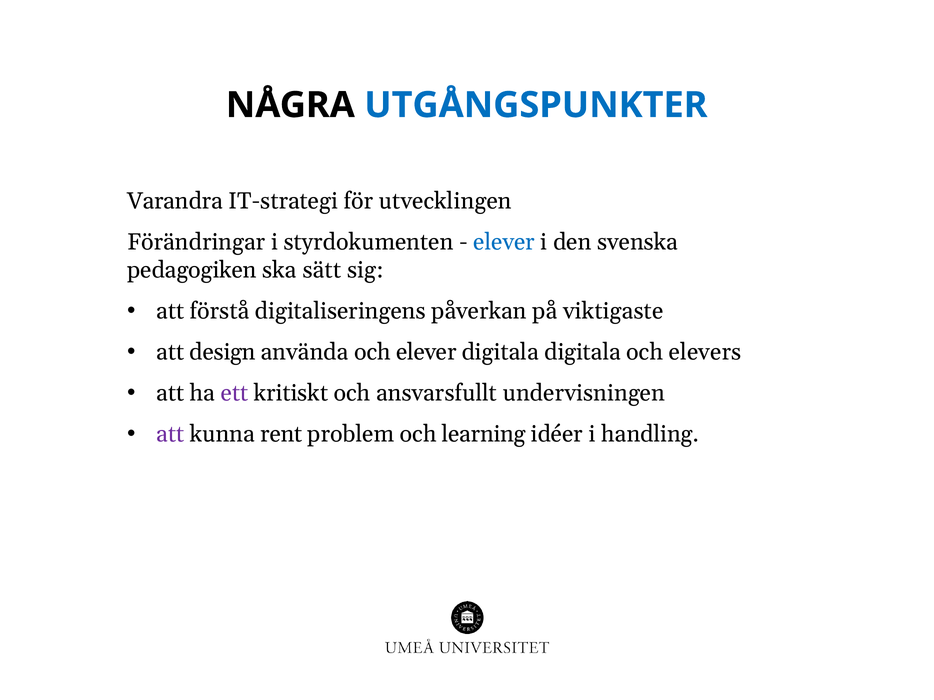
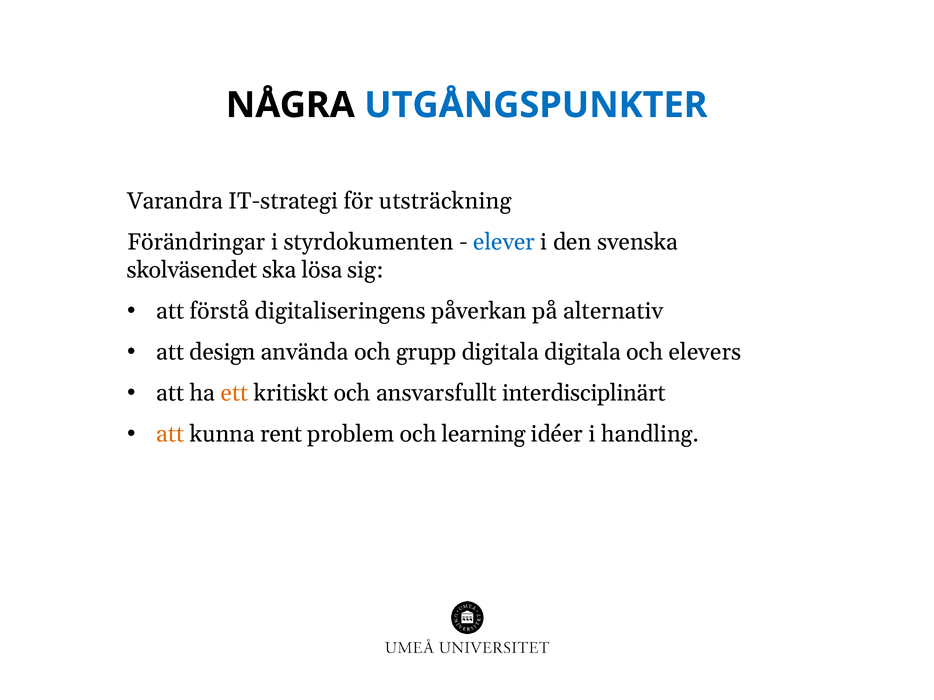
utvecklingen: utvecklingen -> utsträckning (445, 201)
pedagogiken: pedagogiken -> skolväsendet (192, 270)
sätt: sätt -> lösa (322, 270)
viktigaste: viktigaste -> alternativ (613, 311)
och elever: elever -> grupp (426, 352)
ett colour: purple -> orange (234, 393)
undervisningen: undervisningen -> interdisciplinärt (584, 393)
att colour: purple -> orange (170, 434)
